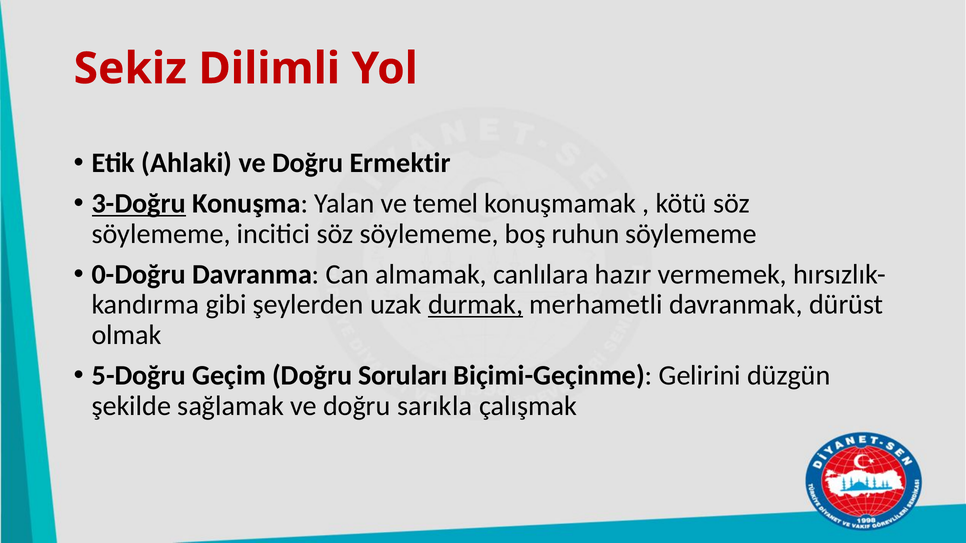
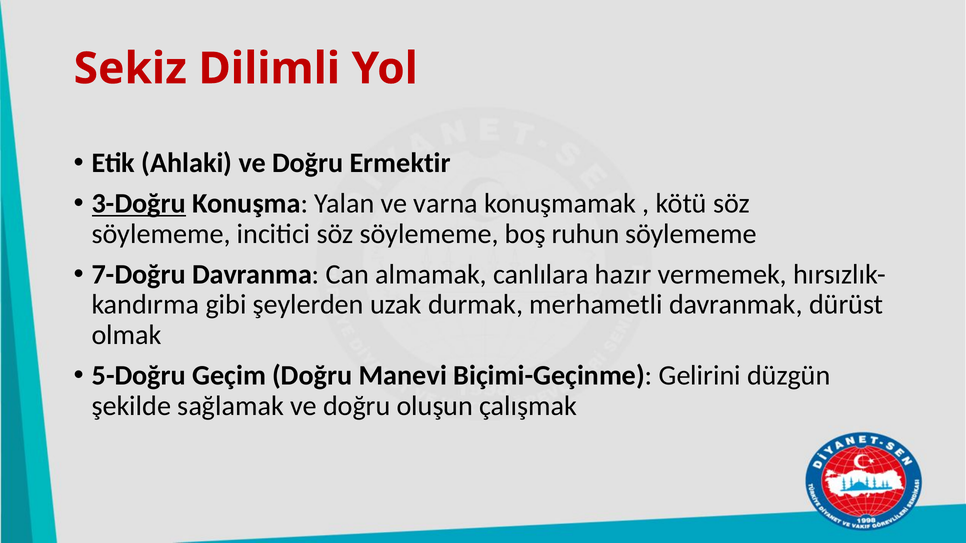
temel: temel -> varna (446, 204)
0-Doğru: 0-Doğru -> 7-Doğru (139, 275)
durmak underline: present -> none (476, 305)
Soruları: Soruları -> Manevi (403, 376)
sarıkla: sarıkla -> oluşun (435, 406)
